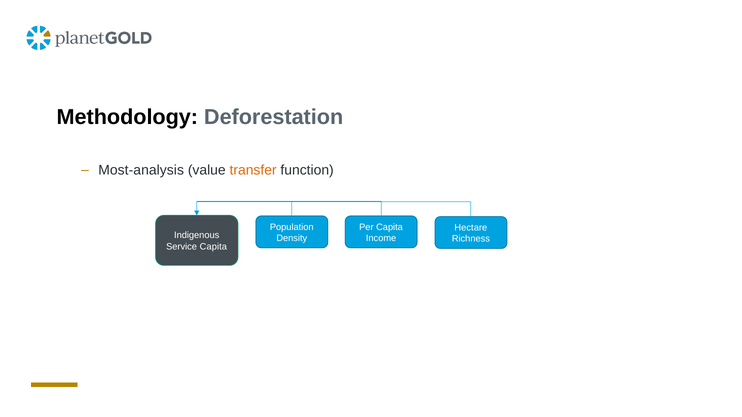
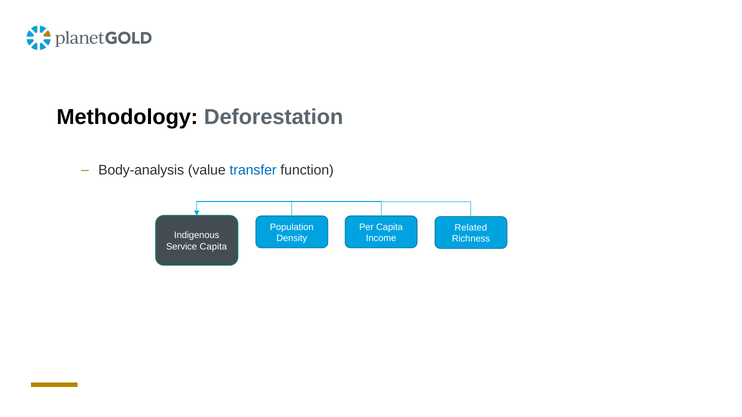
Most-analysis: Most-analysis -> Body-analysis (141, 170)
transfer colour: orange -> blue (253, 170)
Hectare: Hectare -> Related (471, 228)
